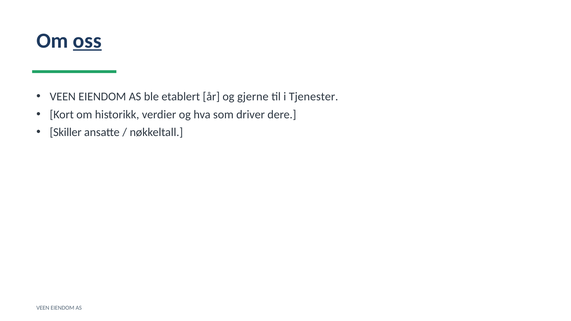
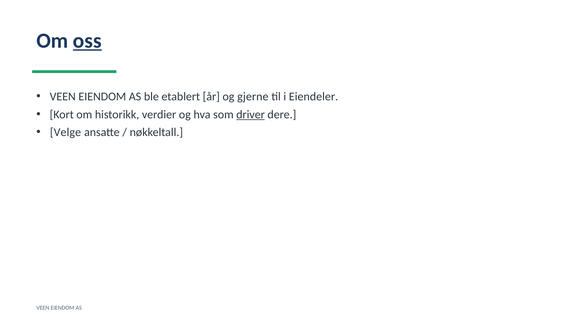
Tjenester: Tjenester -> Eiendeler (314, 97)
driver underline: none -> present (251, 115)
Skiller: Skiller -> Velge (66, 132)
